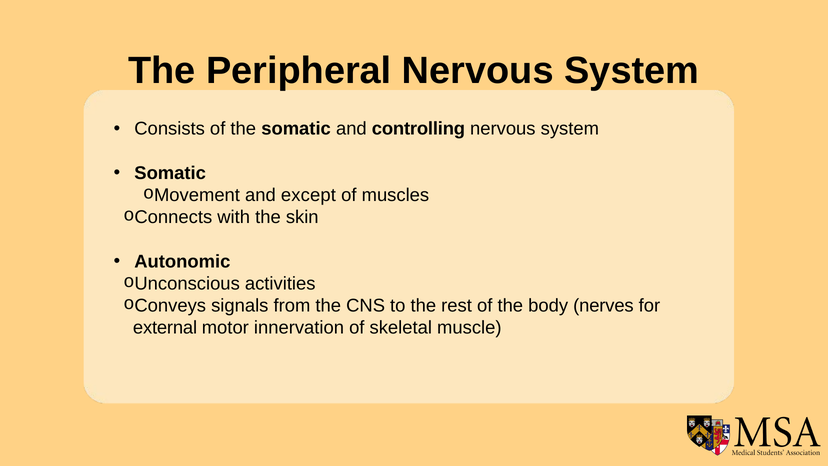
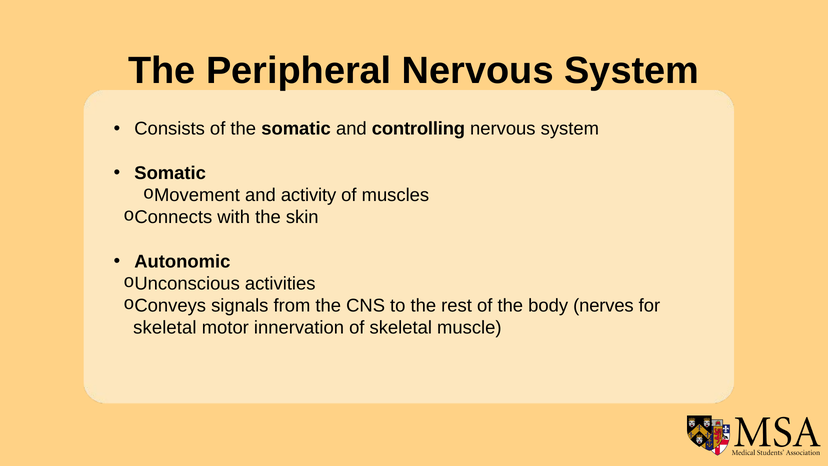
except: except -> activity (309, 195)
external: external -> skeletal (165, 328)
